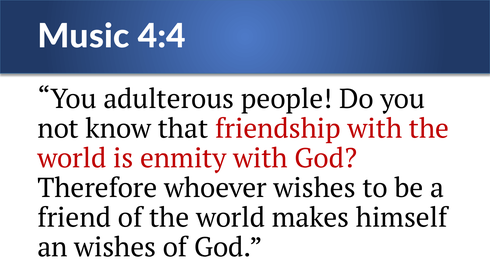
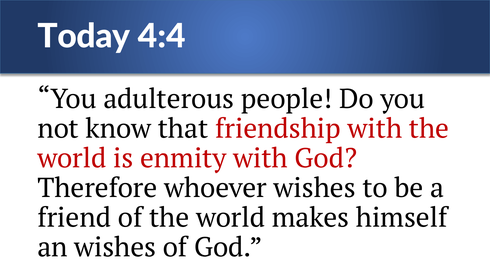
Music: Music -> Today (84, 37)
